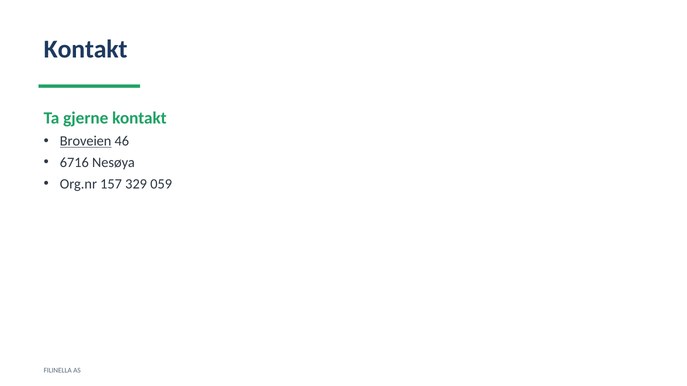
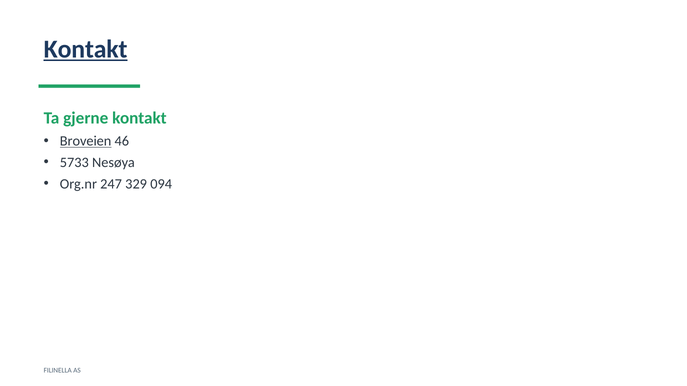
Kontakt underline: none -> present (86, 49)
6716: 6716 -> 5733 (74, 163)
157: 157 -> 247 (111, 184)
059: 059 -> 094 (161, 184)
